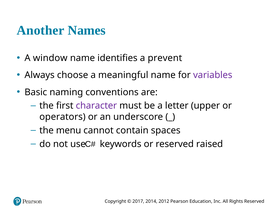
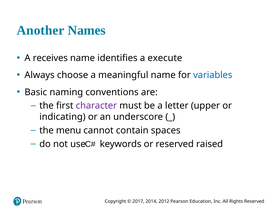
window: window -> receives (50, 58)
prevent: prevent -> execute (165, 58)
variables colour: purple -> blue (213, 75)
operators: operators -> indicating (62, 116)
